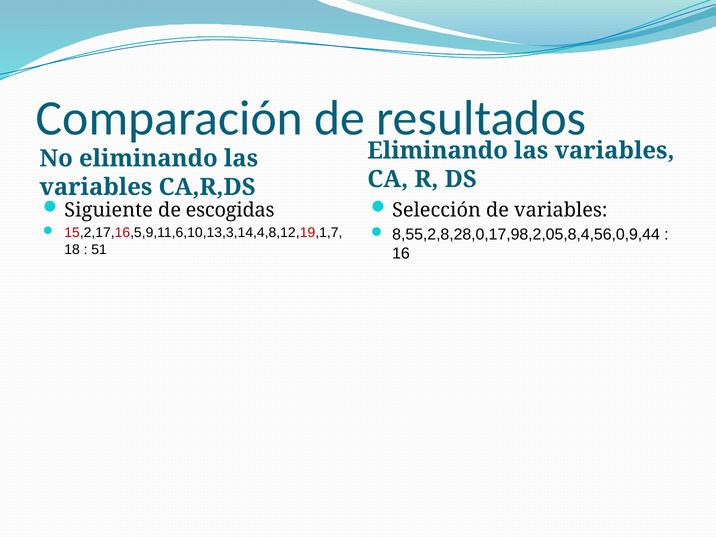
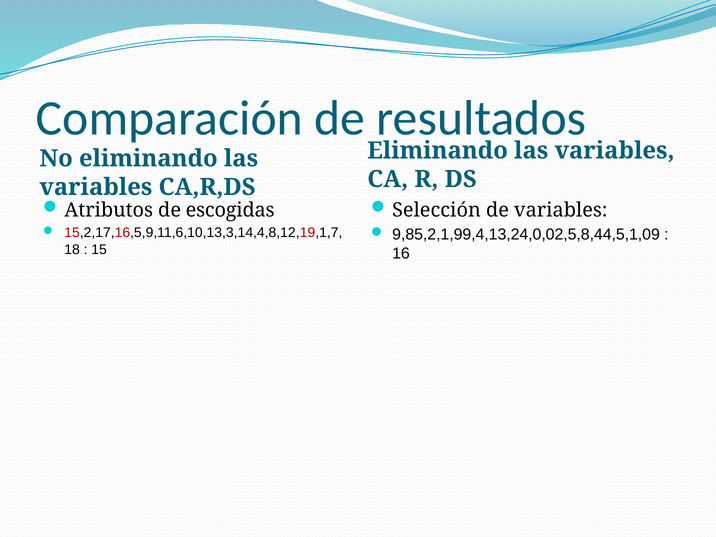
Siguiente: Siguiente -> Atributos (109, 210)
8,55,2,8,28,0,17,98,2,05,8,4,56,0,9,44: 8,55,2,8,28,0,17,98,2,05,8,4,56,0,9,44 -> 9,85,2,1,99,4,13,24,0,02,5,8,44,5,1,09 (526, 235)
51: 51 -> 15 (99, 250)
